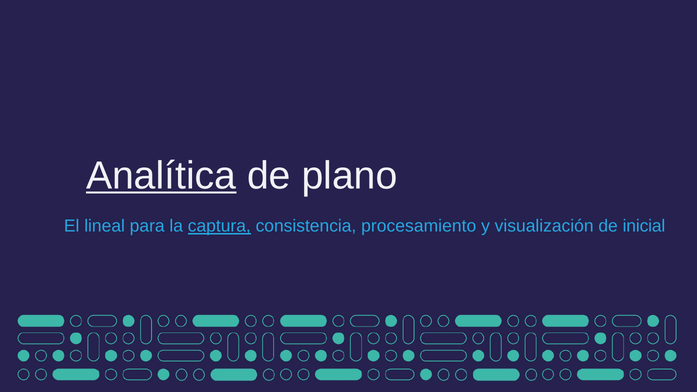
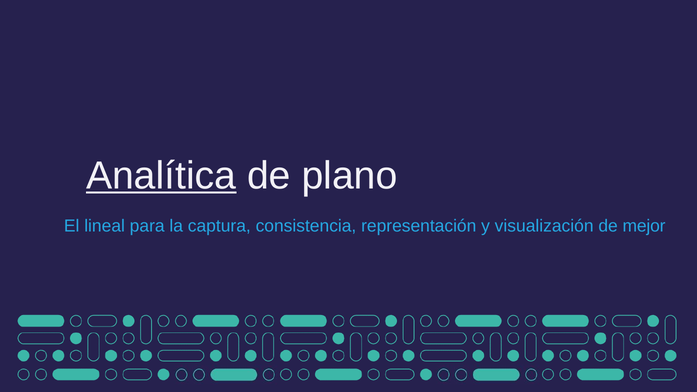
captura underline: present -> none (219, 226)
procesamiento: procesamiento -> representación (419, 226)
inicial: inicial -> mejor (644, 226)
